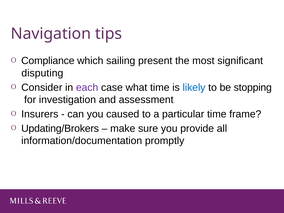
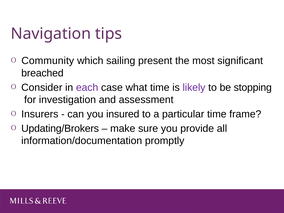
Compliance: Compliance -> Community (48, 61)
disputing: disputing -> breached (42, 73)
likely colour: blue -> purple (194, 87)
caused: caused -> insured (123, 114)
